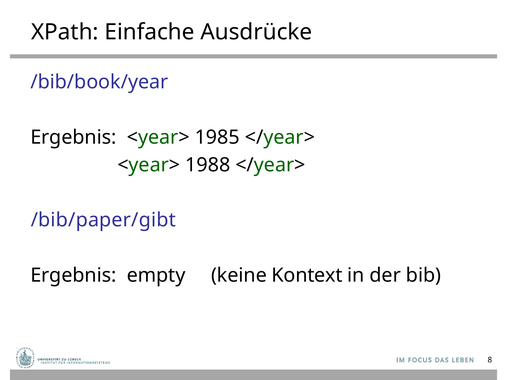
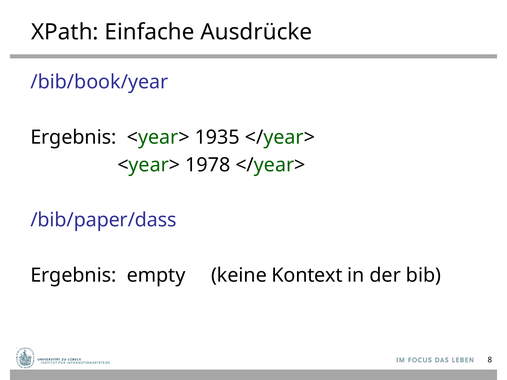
1985: 1985 -> 1935 (217, 137)
1988: 1988 -> 1978 (208, 165)
/bib/paper/gibt: /bib/paper/gibt -> /bib/paper/dass (103, 220)
